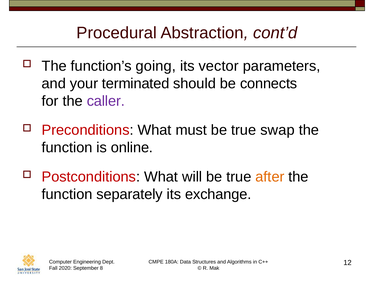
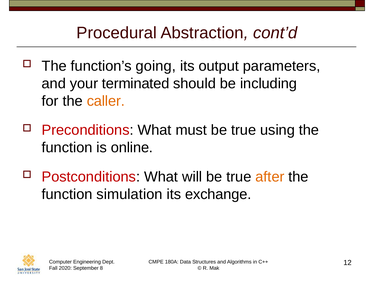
vector: vector -> output (219, 66)
connects: connects -> including (269, 83)
caller colour: purple -> orange (106, 101)
swap: swap -> using (278, 130)
separately: separately -> simulation (130, 194)
